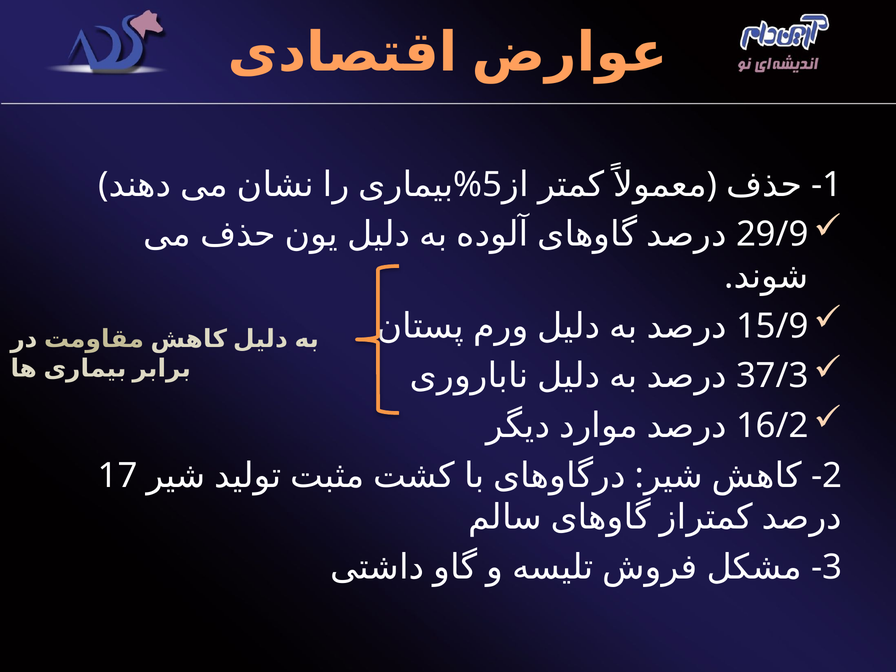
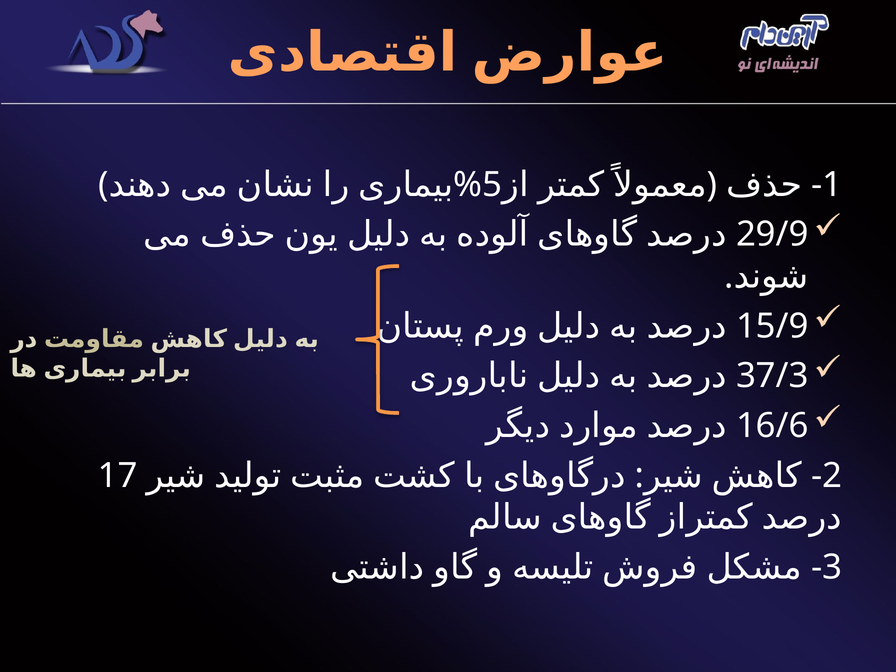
16/2: 16/2 -> 16/6 (772, 426)
